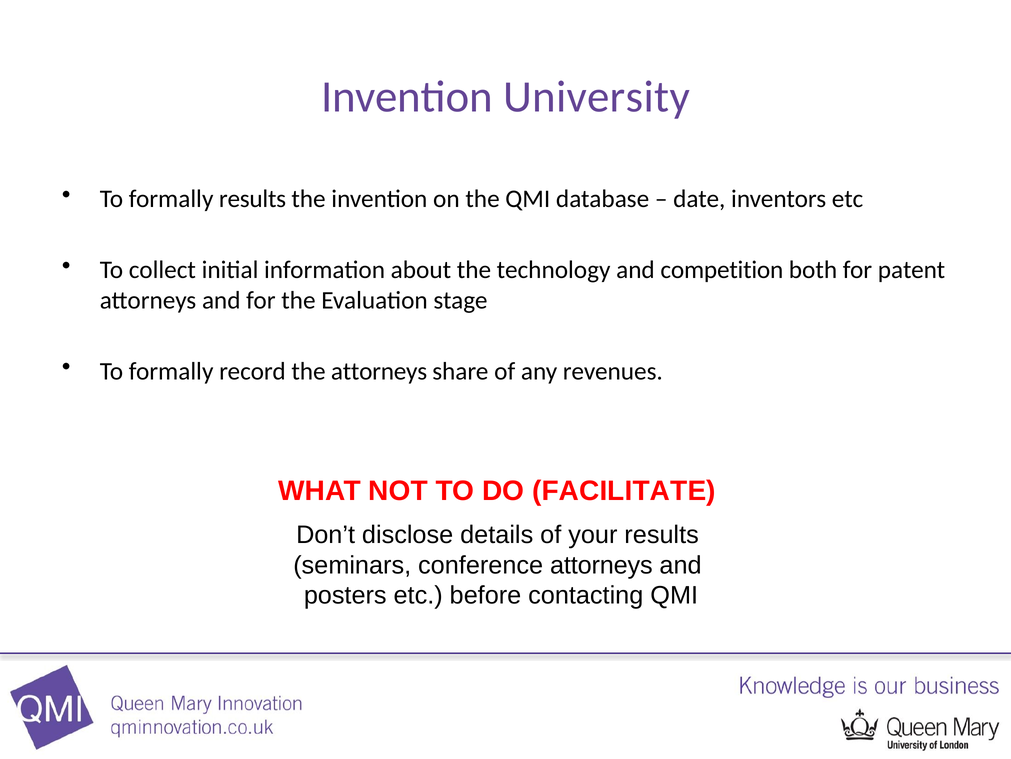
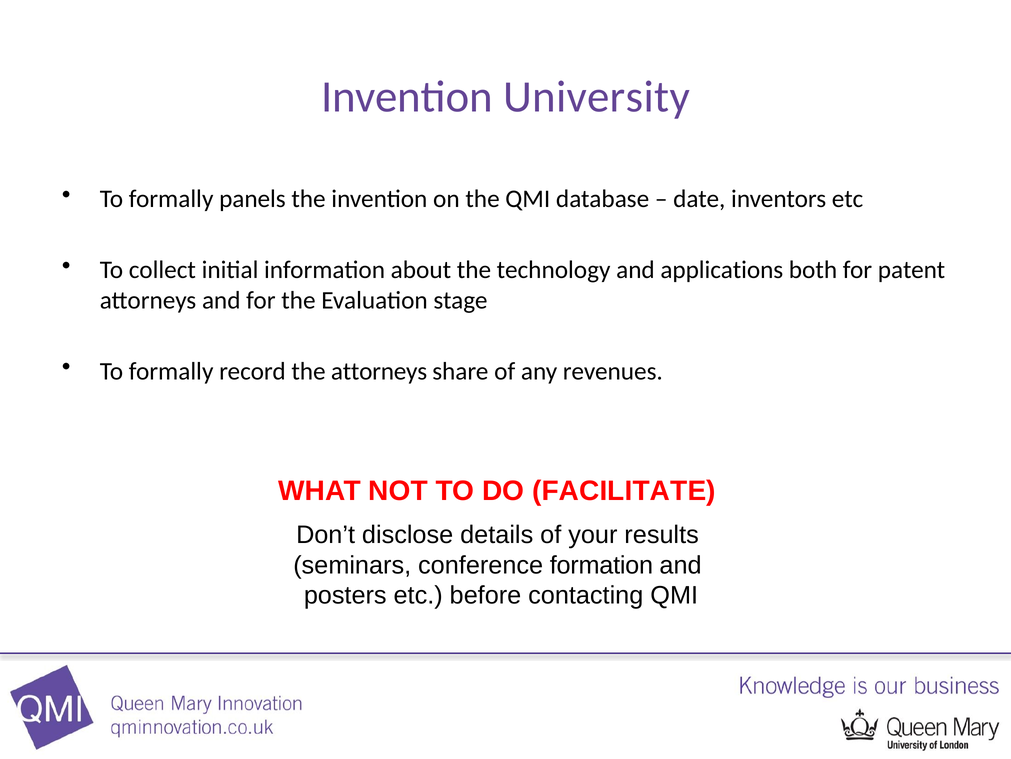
formally results: results -> panels (252, 199)
competition: competition -> applications (722, 270)
conference attorneys: attorneys -> formation (601, 565)
